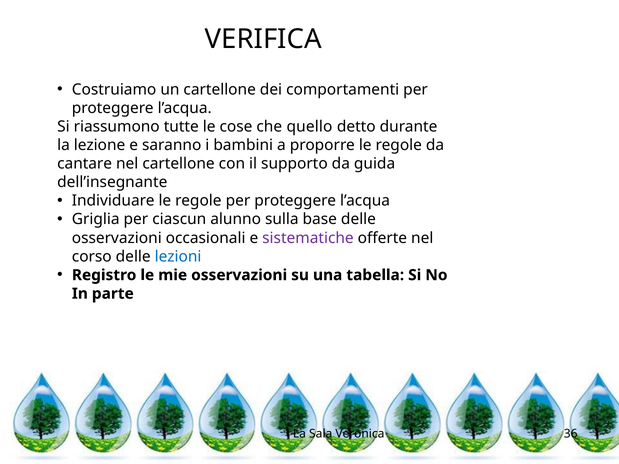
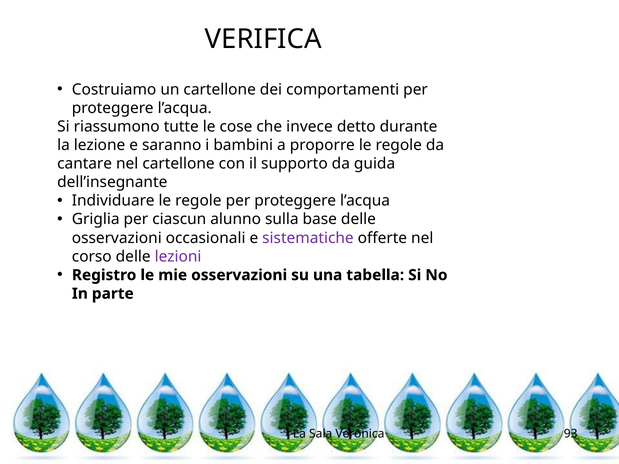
quello: quello -> invece (310, 127)
lezioni colour: blue -> purple (178, 257)
36: 36 -> 93 (571, 434)
